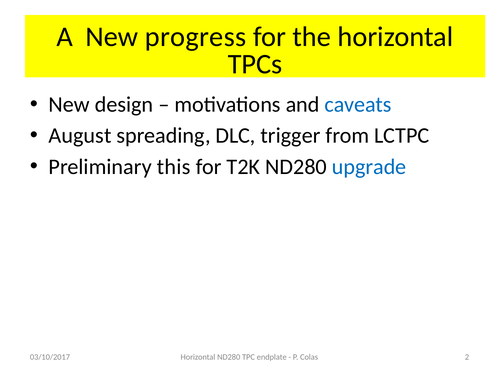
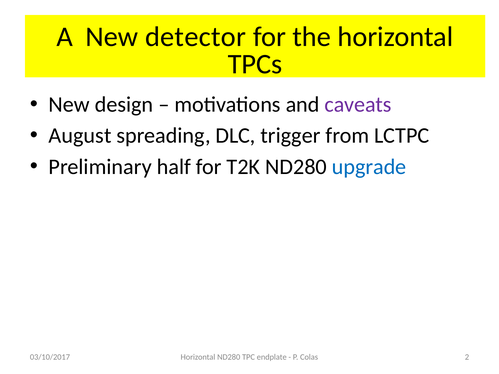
progress: progress -> detector (196, 37)
caveats colour: blue -> purple (358, 105)
this: this -> half (174, 167)
